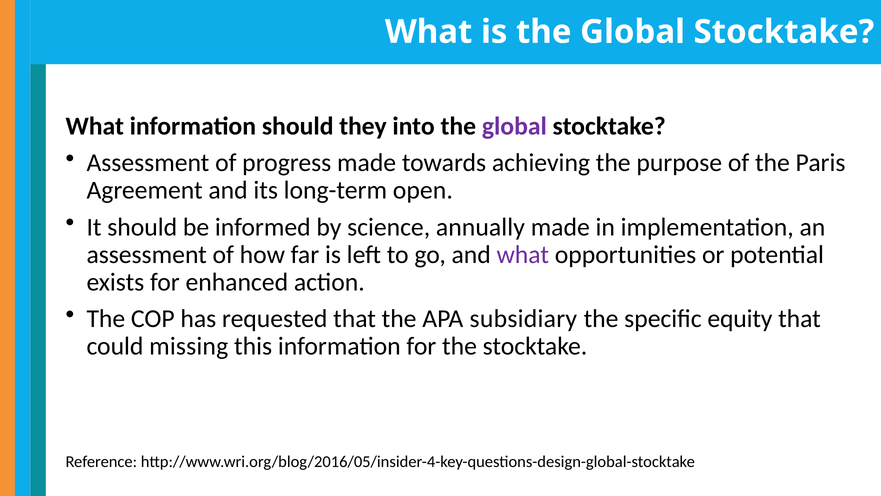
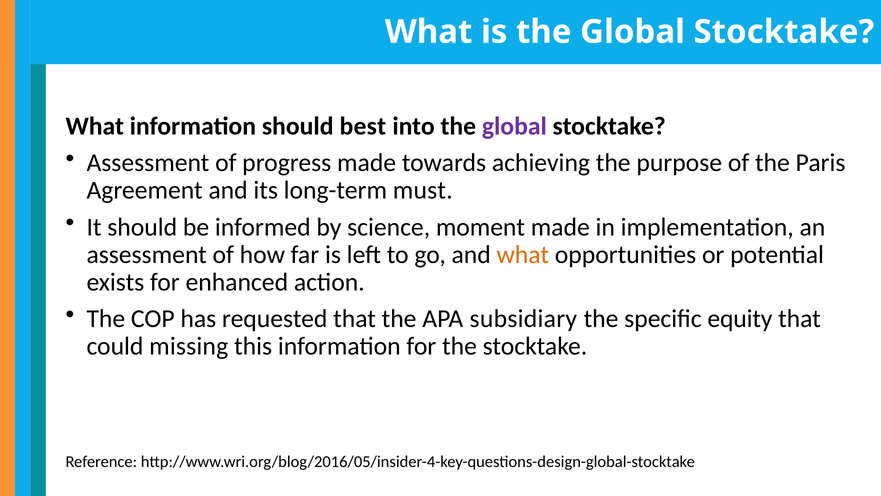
they: they -> best (363, 126)
open: open -> must (423, 190)
annually: annually -> moment (480, 227)
what colour: purple -> orange (523, 254)
